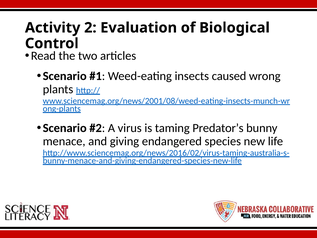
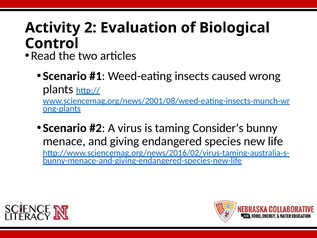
Predator’s: Predator’s -> Consider’s (218, 128)
